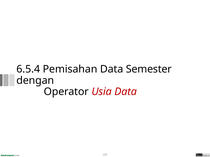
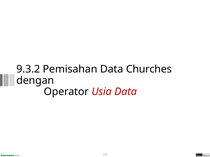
6.5.4: 6.5.4 -> 9.3.2 (28, 69)
Semester: Semester -> Churches (149, 69)
